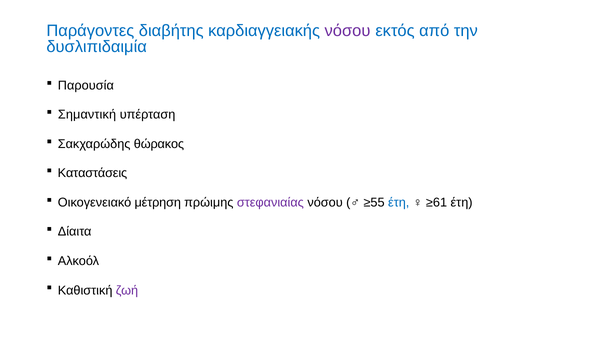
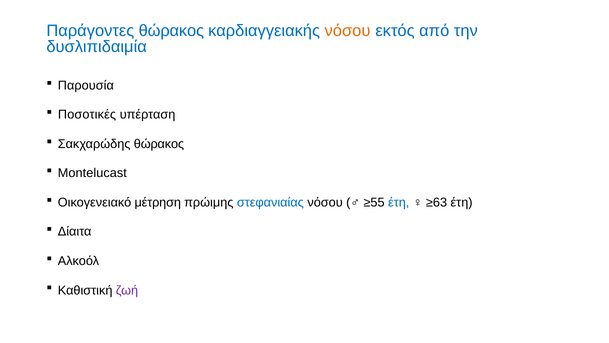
Παράγοντες διαβήτης: διαβήτης -> θώρακος (171, 31)
νόσου colour: purple -> orange (347, 31)
Σημαντική: Σημαντική -> Ποσοτικές (87, 115)
Καταστάσεις: Καταστάσεις -> Montelucast (92, 173)
στεφανιαίας colour: purple -> blue (270, 202)
≥61: ≥61 -> ≥63 (437, 202)
